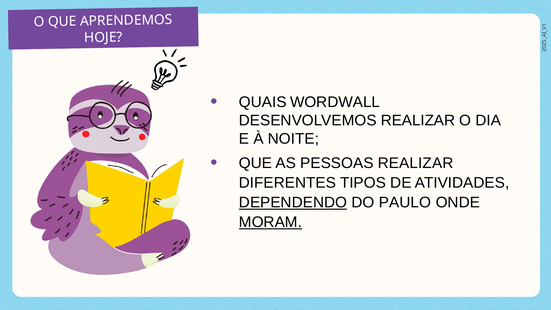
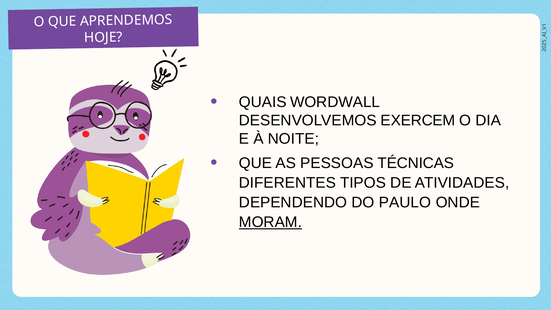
DESENVOLVEMOS REALIZAR: REALIZAR -> EXERCEM (418, 121)
PESSOAS REALIZAR: REALIZAR -> TÉCNICAS (416, 163)
DEPENDENDO underline: present -> none (293, 202)
